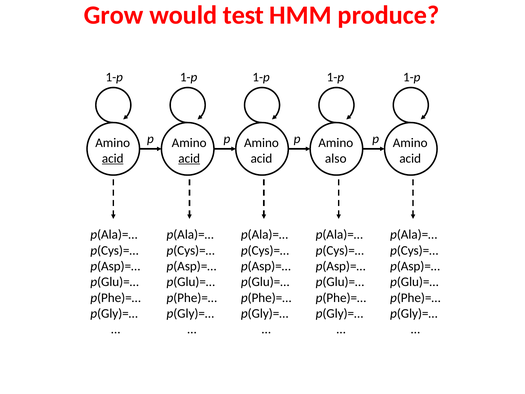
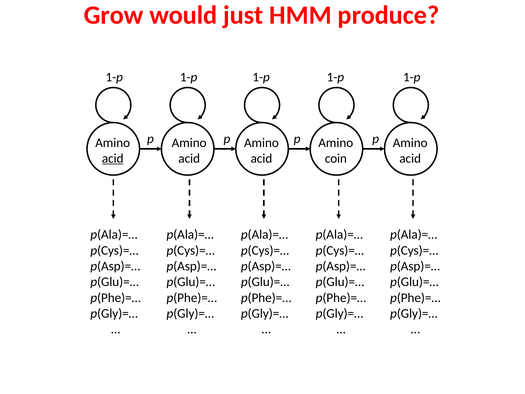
test: test -> just (243, 15)
acid underline: present -> none (189, 158)
also: also -> coin (336, 158)
